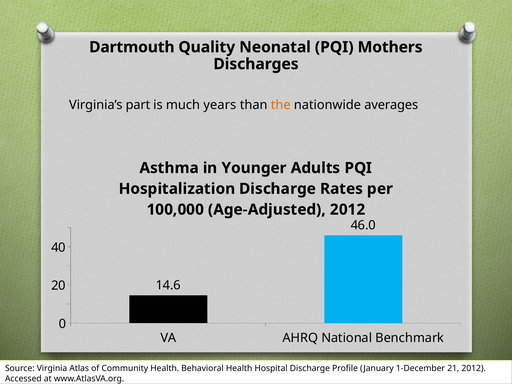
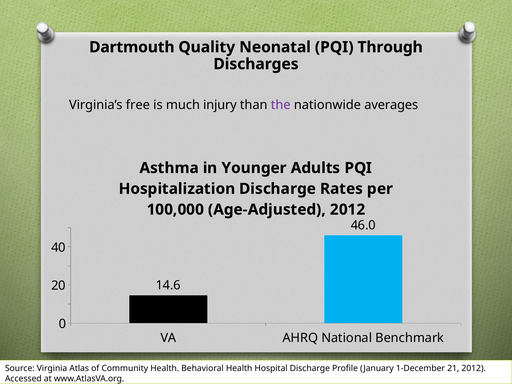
Mothers: Mothers -> Through (390, 47)
part: part -> free (138, 105)
years: years -> injury (220, 105)
the colour: orange -> purple (281, 105)
